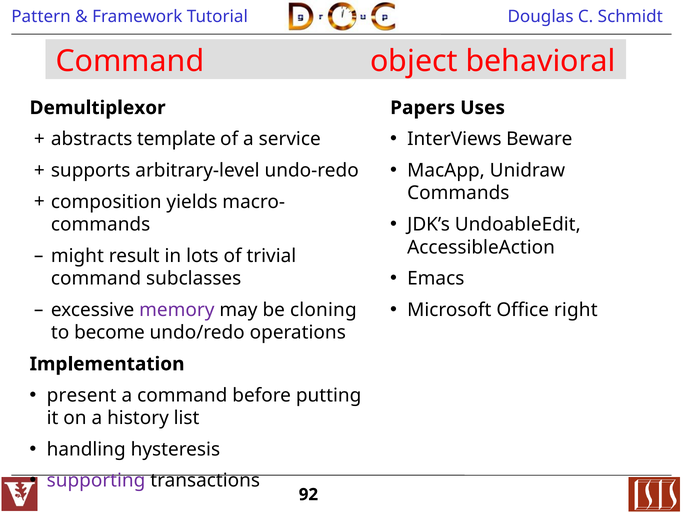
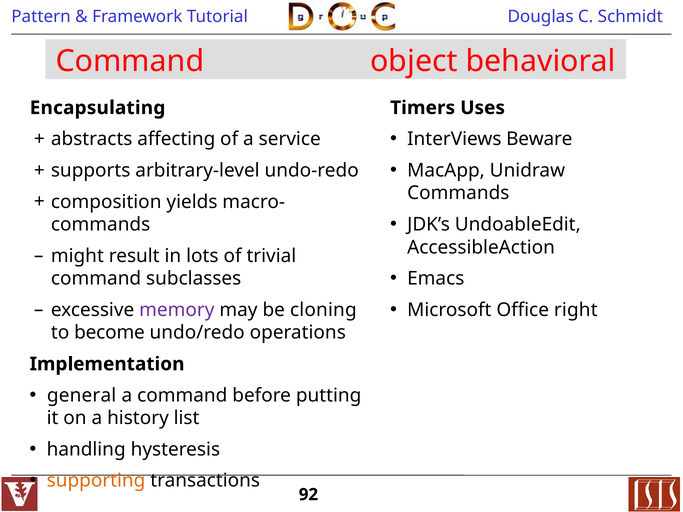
Demultiplexor: Demultiplexor -> Encapsulating (98, 108)
Papers: Papers -> Timers (423, 108)
template: template -> affecting (176, 139)
present: present -> general (82, 396)
supporting colour: purple -> orange (96, 481)
